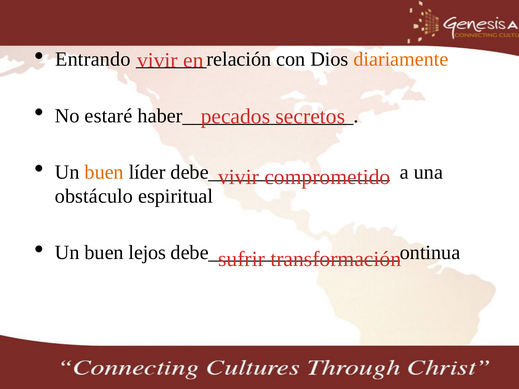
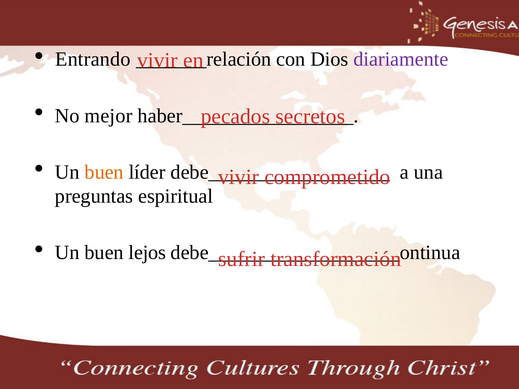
diariamente colour: orange -> purple (401, 59)
estaré: estaré -> mejor (109, 116)
obstáculo: obstáculo -> preguntas (94, 196)
